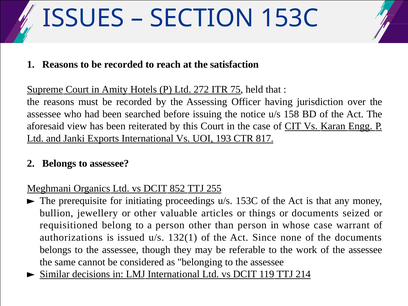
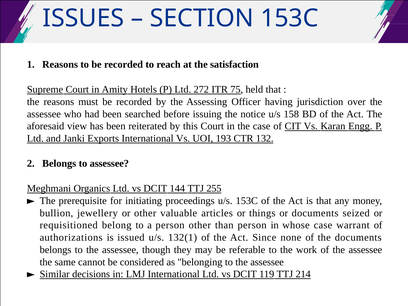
817: 817 -> 132 (265, 139)
852: 852 -> 144 (177, 189)
